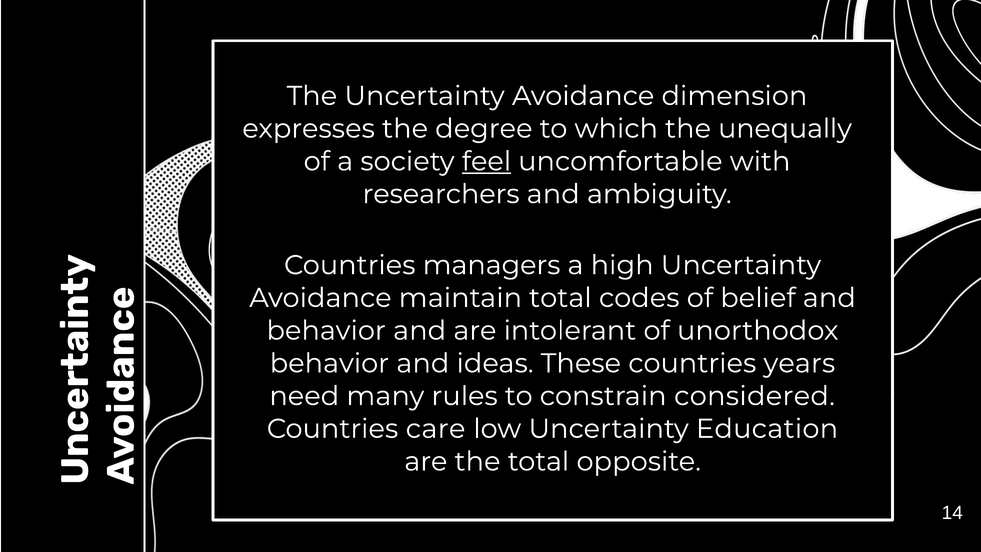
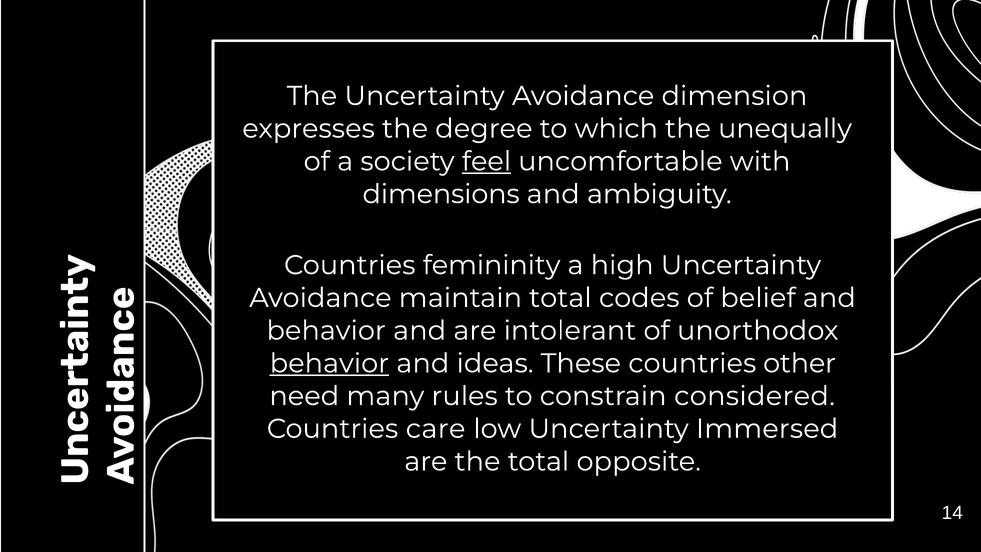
researchers: researchers -> dimensions (441, 194)
managers: managers -> femininity (492, 265)
behavior underline: none -> present (329, 363)
years: years -> other (800, 363)
Education: Education -> Immersed (767, 429)
